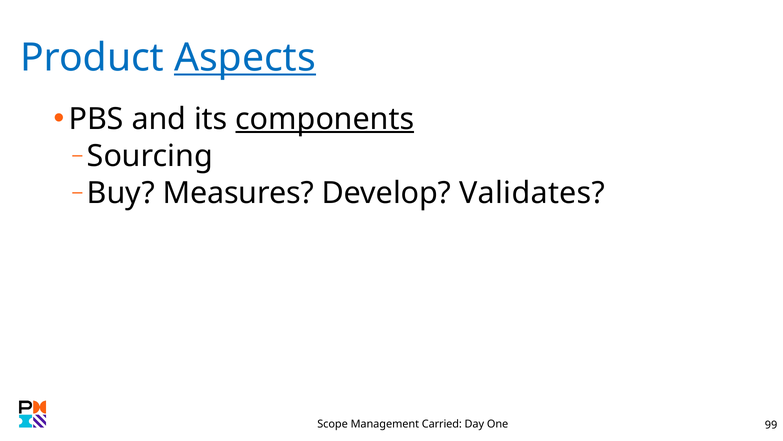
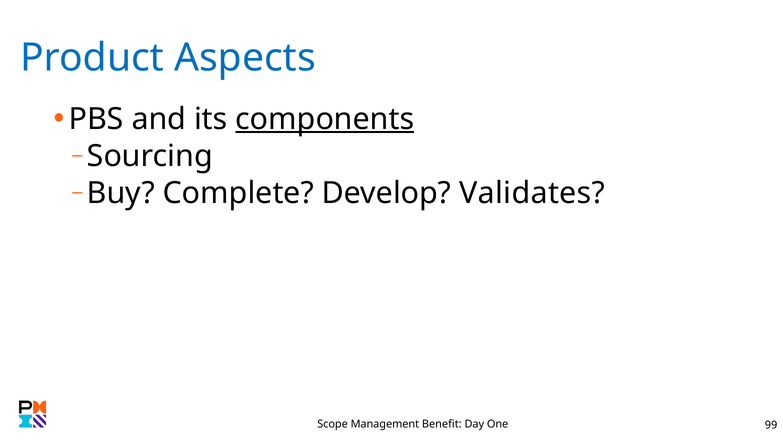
Aspects underline: present -> none (245, 58)
Measures: Measures -> Complete (238, 193)
Carried: Carried -> Benefit (442, 424)
